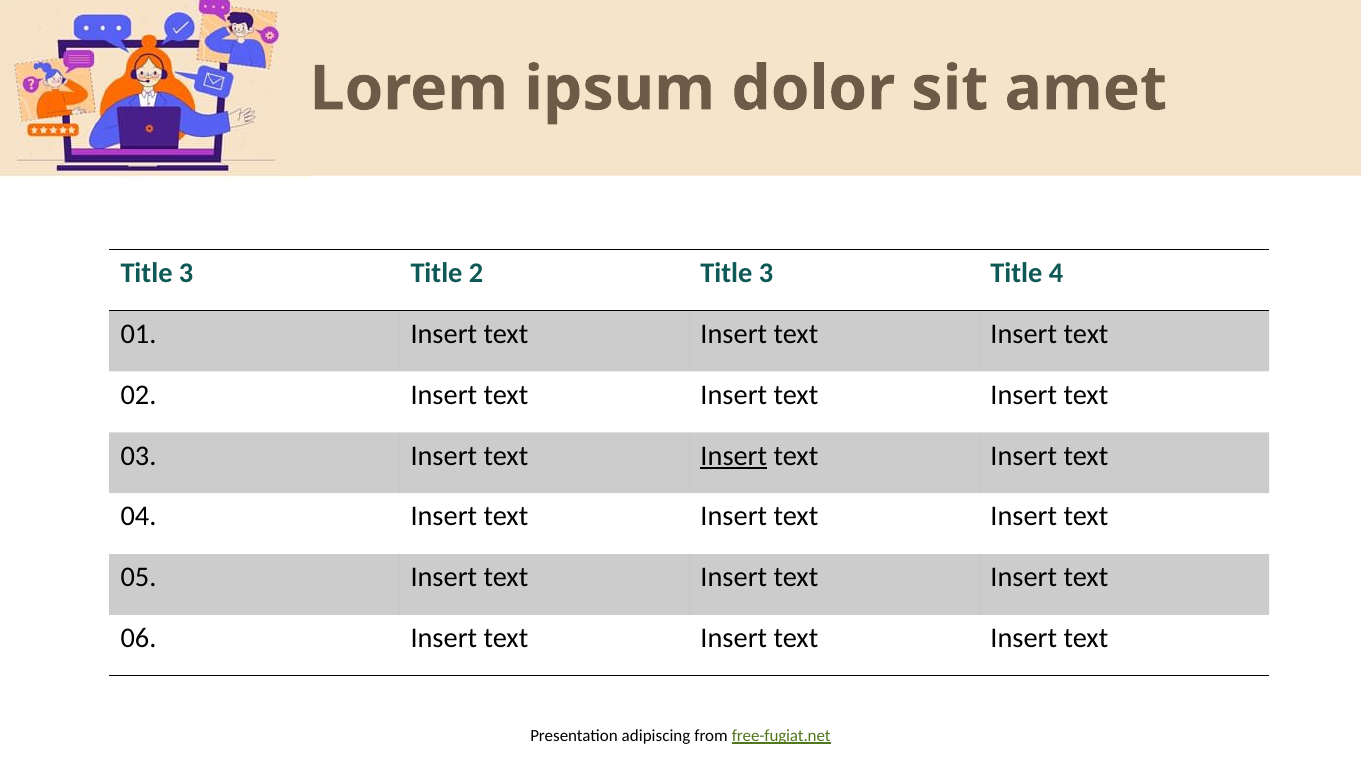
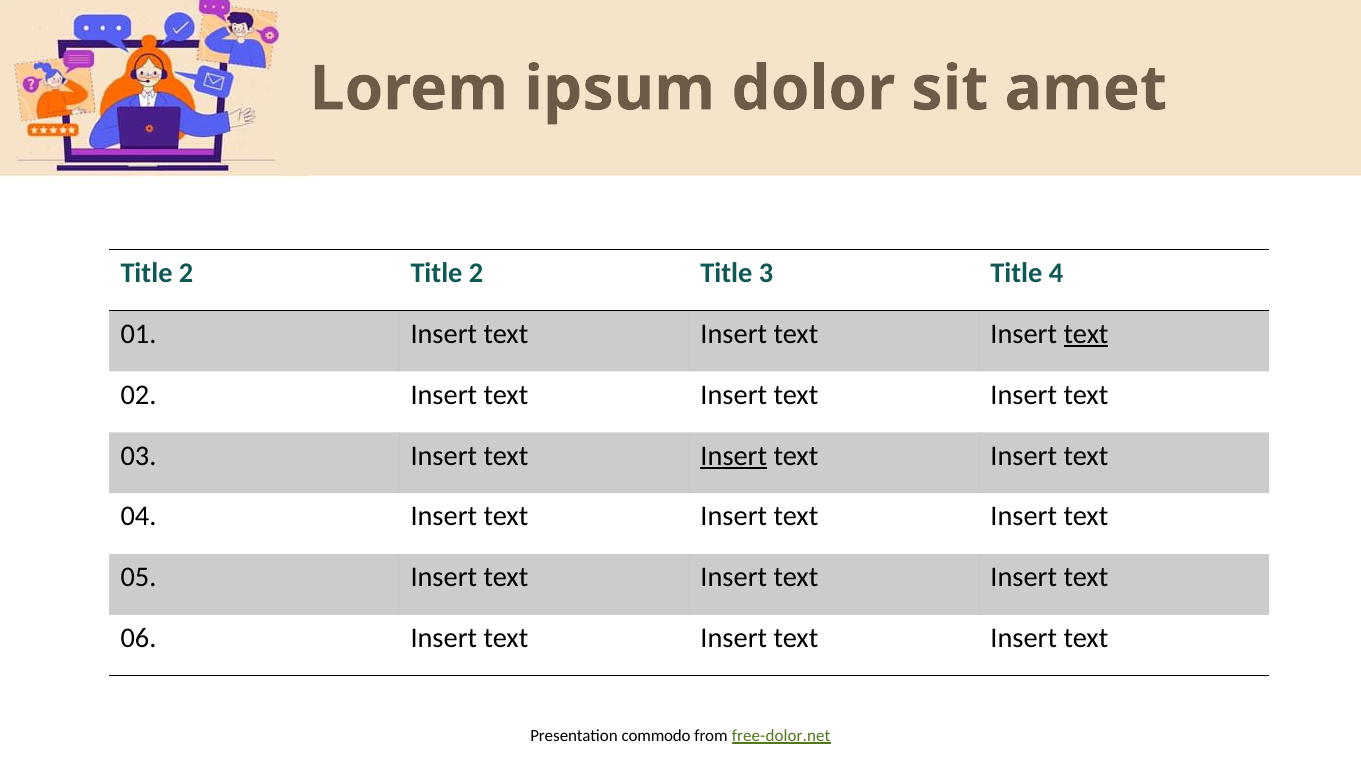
3: 3 -> 2 (186, 273)
text underline: none -> present (1086, 334)
adipiscing: adipiscing -> commodo (656, 735)
free-fugiat.net: free-fugiat.net -> free-dolor.net (781, 735)
